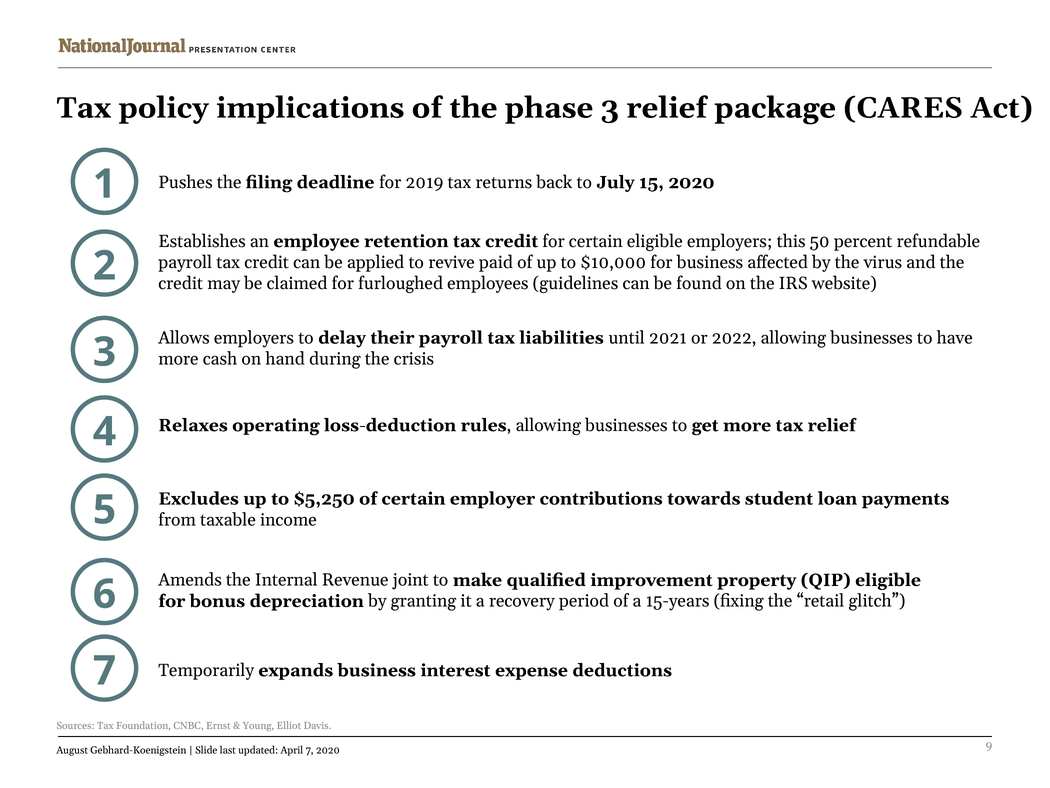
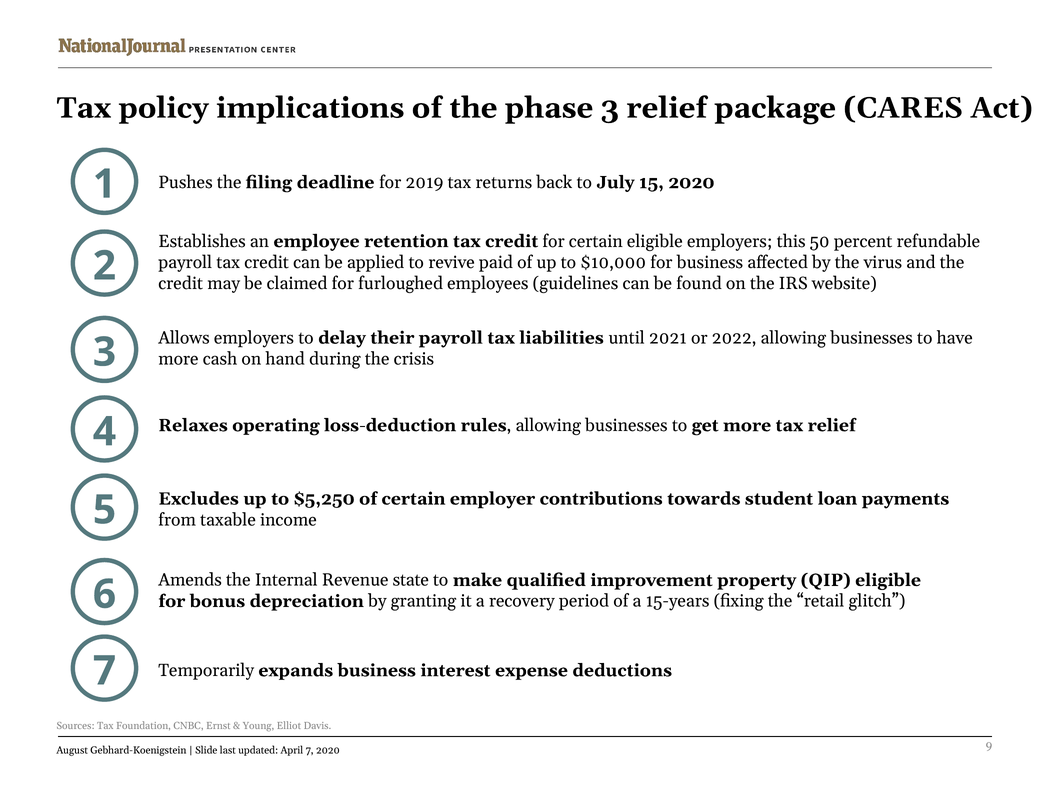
joint: joint -> state (411, 580)
